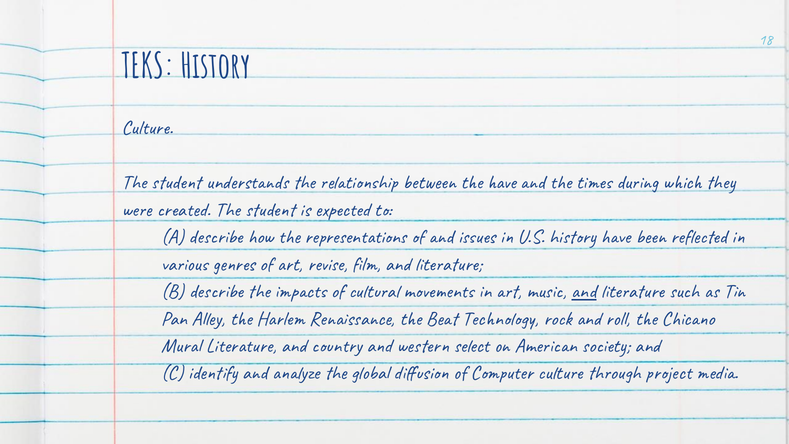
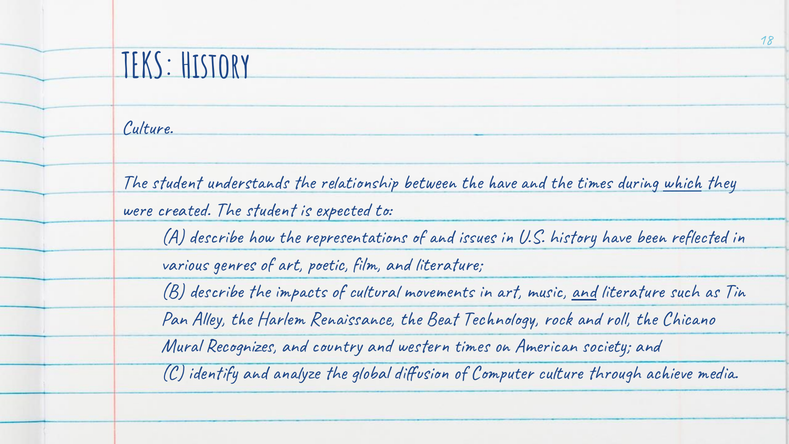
which underline: none -> present (682, 182)
revise: revise -> poetic (328, 264)
Mural Literature: Literature -> Recognizes (241, 346)
western select: select -> times (471, 346)
project: project -> achieve (669, 373)
